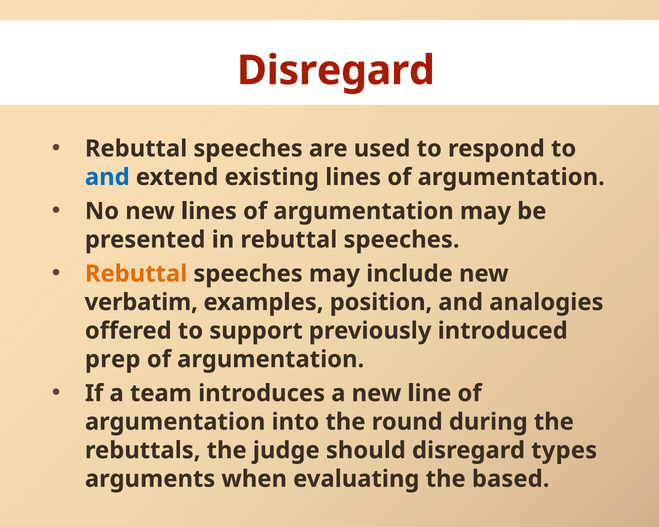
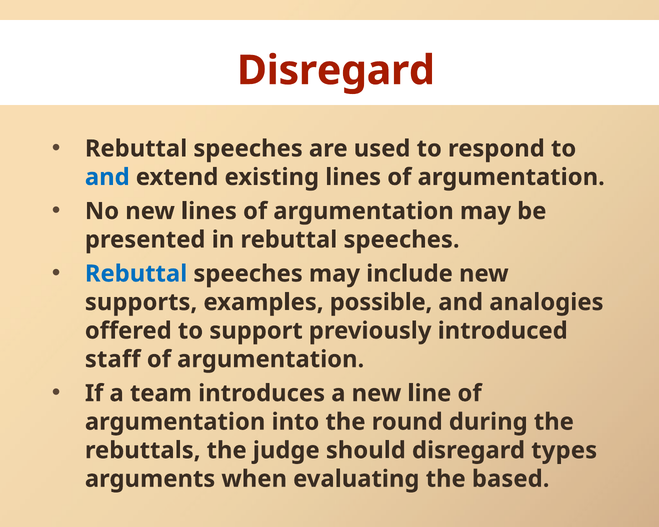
Rebuttal colour: orange -> blue (136, 274)
verbatim: verbatim -> supports (141, 302)
position: position -> possible (381, 302)
prep: prep -> staff (113, 359)
